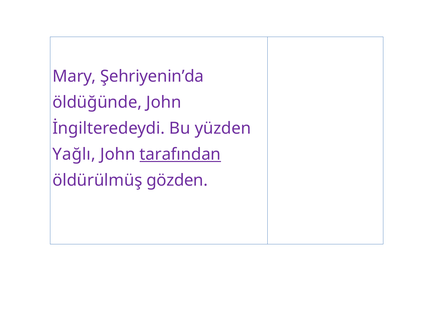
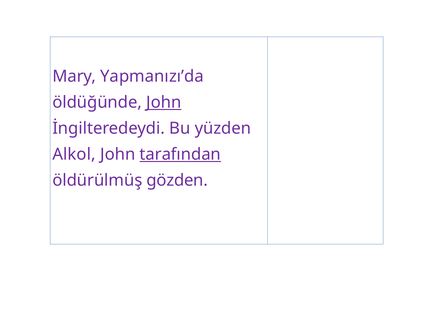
Şehriyenin’da: Şehriyenin’da -> Yapmanızı’da (152, 76)
John underline: none -> present (164, 102)
Yağlı: Yağlı -> Alkol (74, 154)
